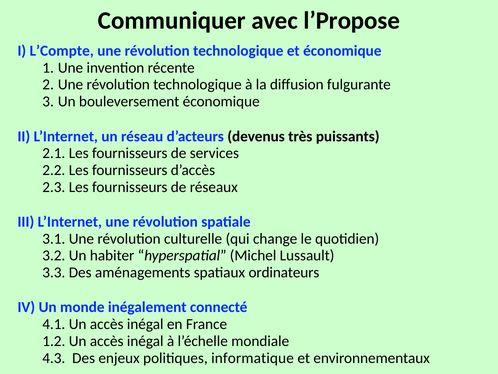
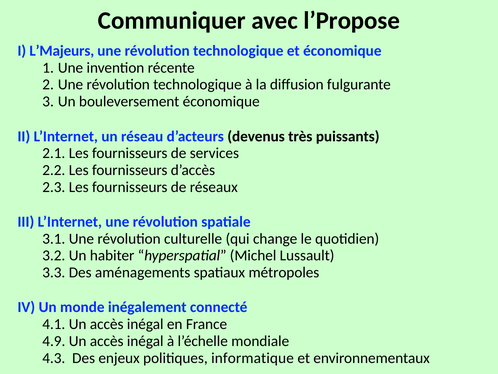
L’Compte: L’Compte -> L’Majeurs (62, 51)
ordinateurs: ordinateurs -> métropoles (284, 272)
1.2: 1.2 -> 4.9 (54, 341)
